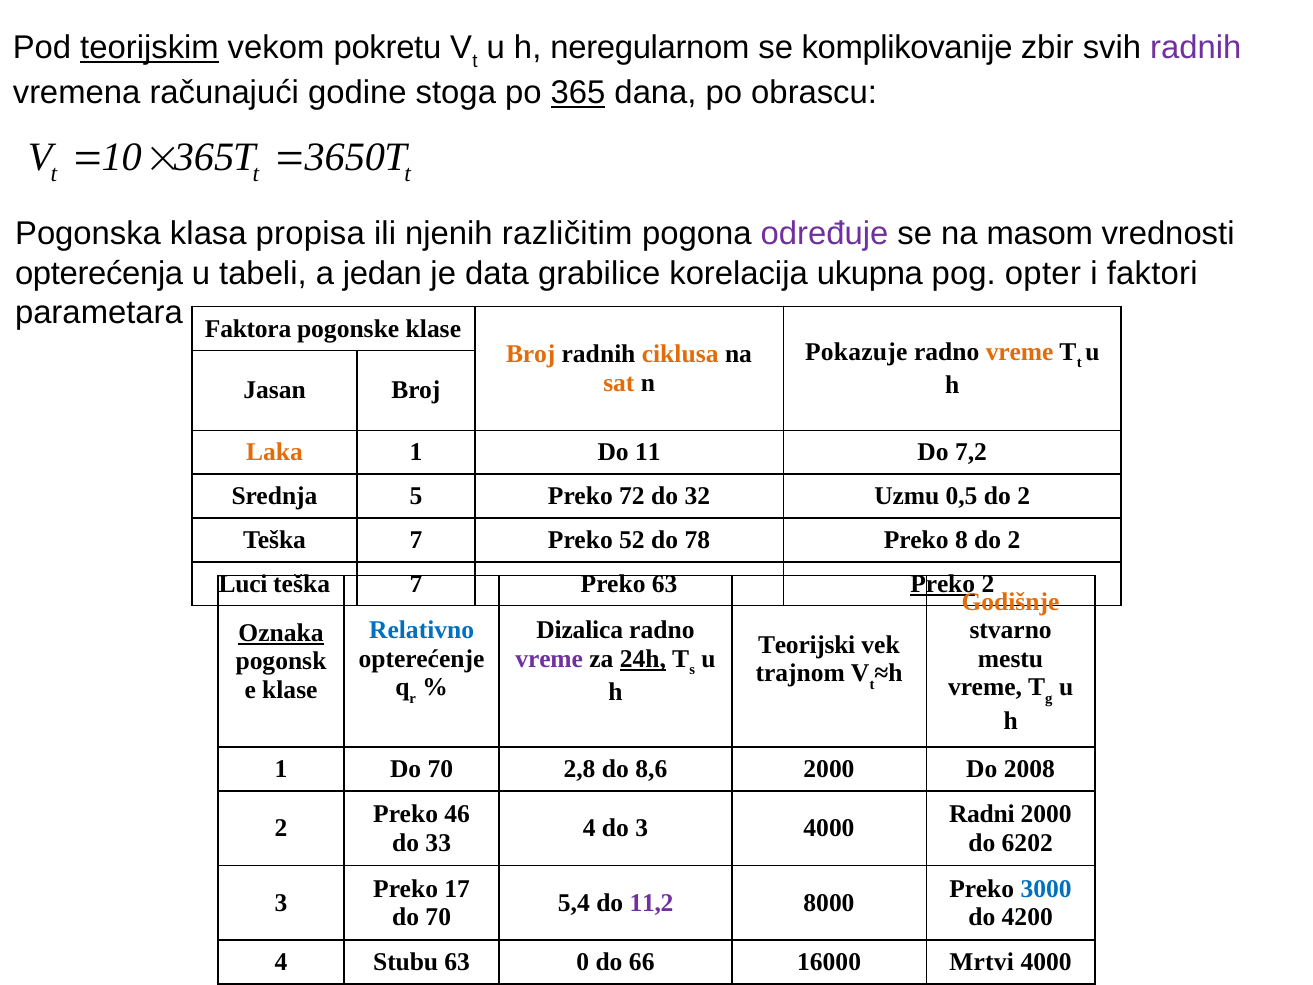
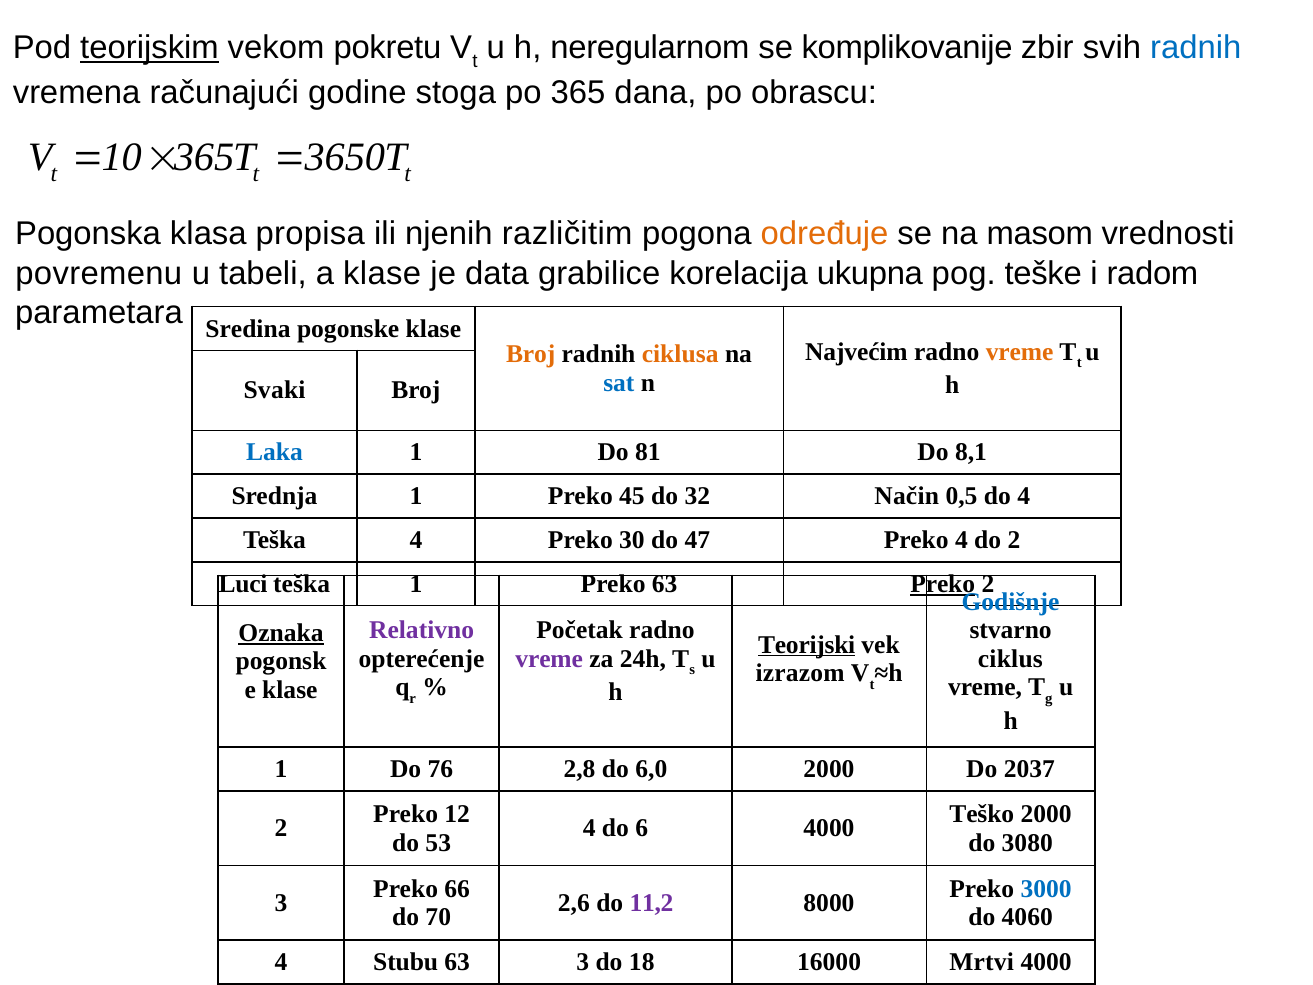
radnih colour: purple -> blue (1196, 48)
365 underline: present -> none (578, 93)
određuje colour: purple -> orange (824, 234)
opterećenja: opterećenja -> povremenu (99, 273)
a jedan: jedan -> klase (382, 273)
opter: opter -> teške (1043, 273)
faktori: faktori -> radom (1152, 273)
Faktora: Faktora -> Sredina (248, 329)
Pokazuje: Pokazuje -> Najvećim (856, 352)
sat colour: orange -> blue (619, 383)
Jasan: Jasan -> Svaki (275, 390)
Laka colour: orange -> blue (275, 452)
11: 11 -> 81 (648, 452)
7,2: 7,2 -> 8,1 (971, 452)
Srednja 5: 5 -> 1 (416, 496)
72: 72 -> 45 (632, 496)
Uzmu: Uzmu -> Način (907, 496)
0,5 do 2: 2 -> 4 (1024, 496)
7: 7 -> 4 (416, 540)
52: 52 -> 30 (632, 540)
78: 78 -> 47 (697, 540)
Preko 8: 8 -> 4 (962, 540)
7: 7 -> 1 (416, 584)
Godišnje colour: orange -> blue (1011, 602)
Relativno colour: blue -> purple (422, 630)
Dizalica: Dizalica -> Početak (580, 630)
Teorijski underline: none -> present (807, 645)
24h underline: present -> none (643, 659)
mestu: mestu -> ciklus (1010, 659)
trajnom: trajnom -> izrazom (800, 673)
1 Do 70: 70 -> 76 (440, 769)
8,6: 8,6 -> 6,0 (651, 769)
2008: 2008 -> 2037 (1029, 769)
46: 46 -> 12 (457, 814)
Radni: Radni -> Teško (982, 814)
do 3: 3 -> 6 (642, 828)
33: 33 -> 53 (438, 842)
6202: 6202 -> 3080 (1027, 842)
17: 17 -> 66 (457, 889)
5,4: 5,4 -> 2,6 (574, 903)
4200: 4200 -> 4060 (1027, 917)
63 0: 0 -> 3 (583, 962)
66: 66 -> 18 (642, 962)
